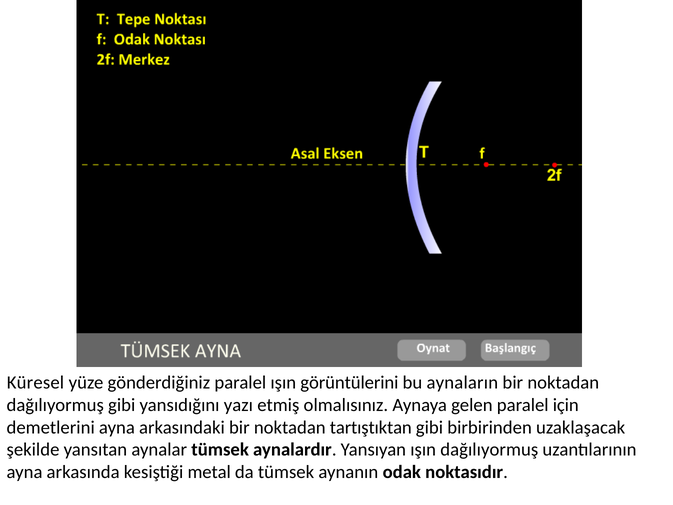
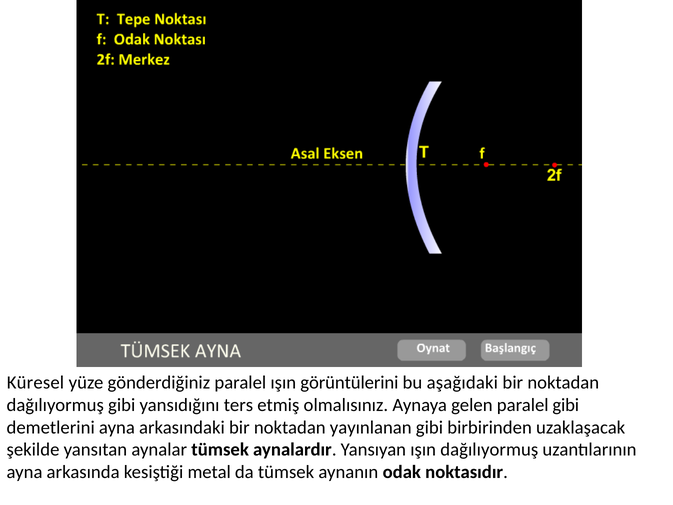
aynaların: aynaların -> aşağıdaki (462, 382)
yazı: yazı -> ters (238, 405)
paralel için: için -> gibi (566, 405)
tartıştıktan: tartıştıktan -> yayınlanan (371, 427)
